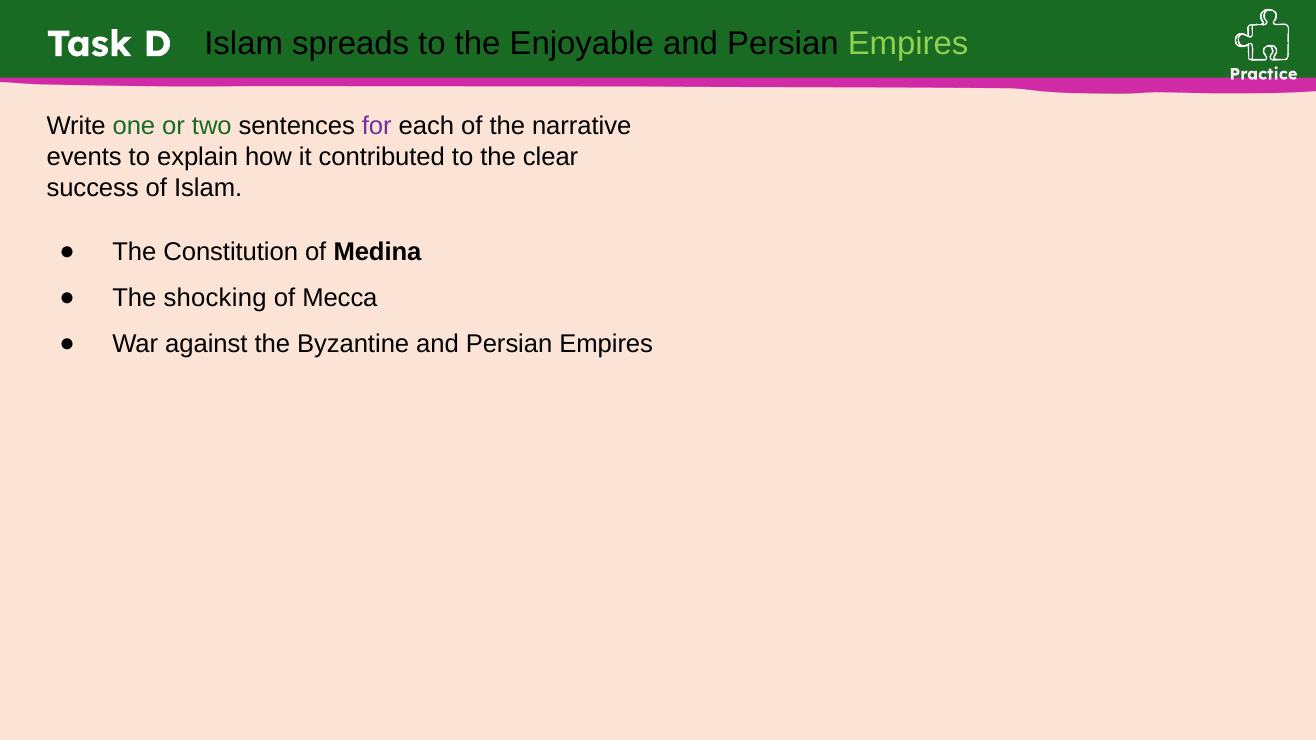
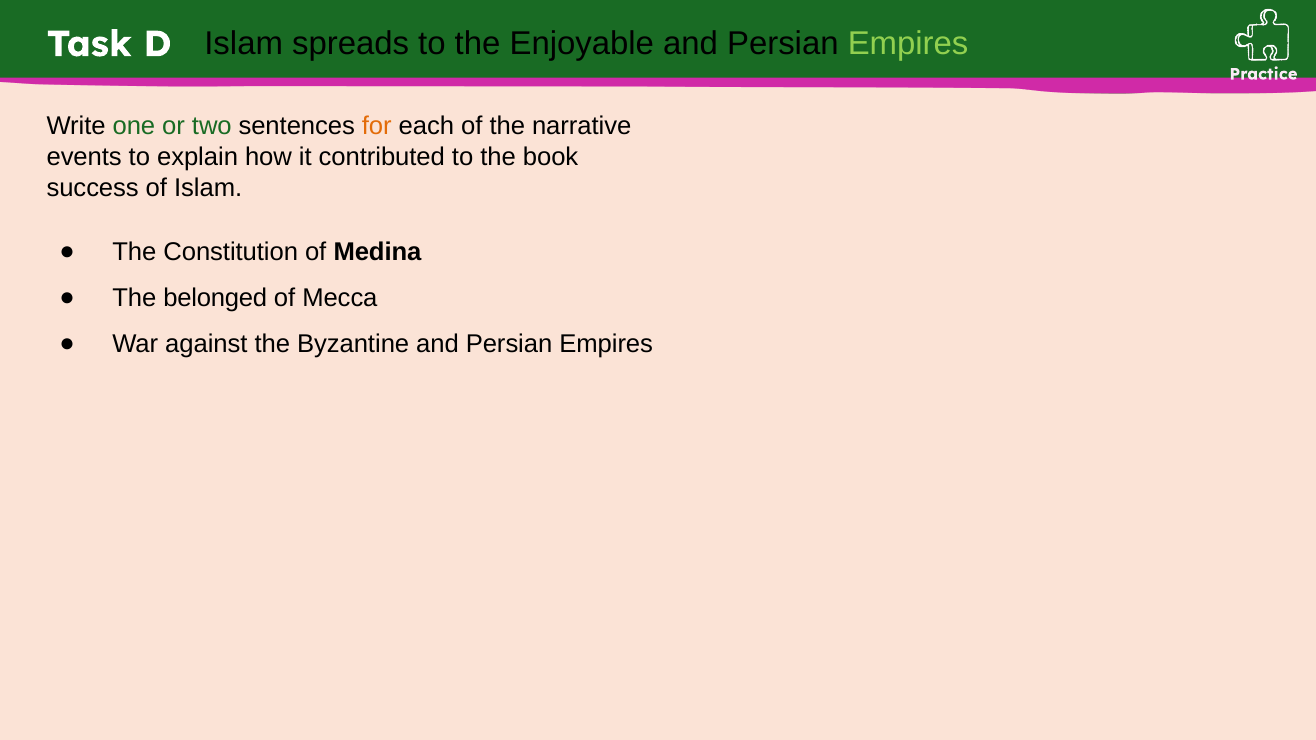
for colour: purple -> orange (377, 126)
clear: clear -> book (551, 157)
shocking: shocking -> belonged (215, 298)
